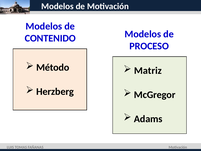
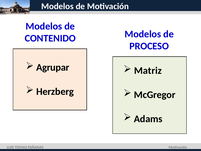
Método: Método -> Agrupar (53, 67)
